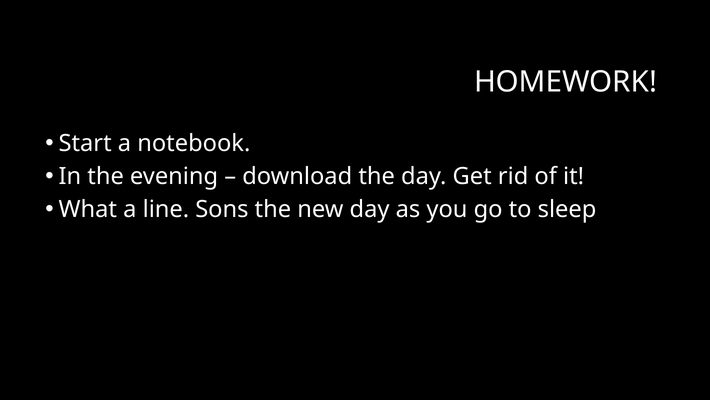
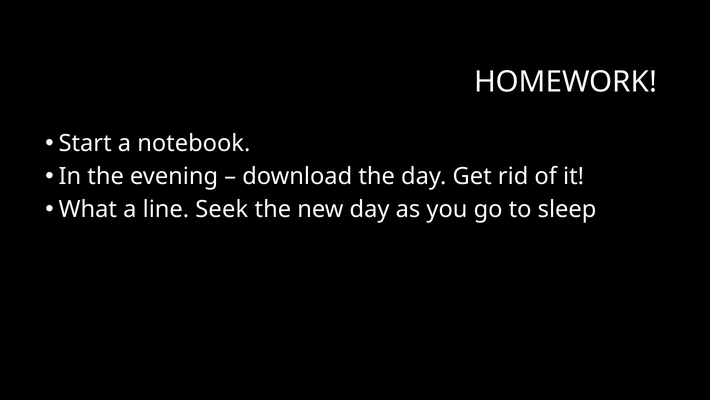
Sons: Sons -> Seek (222, 209)
